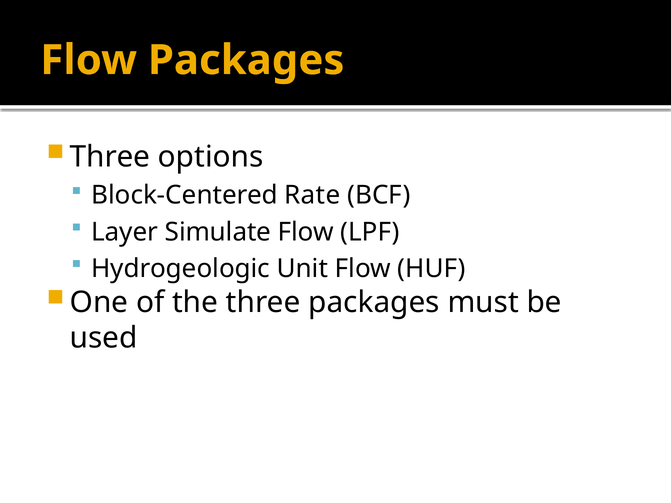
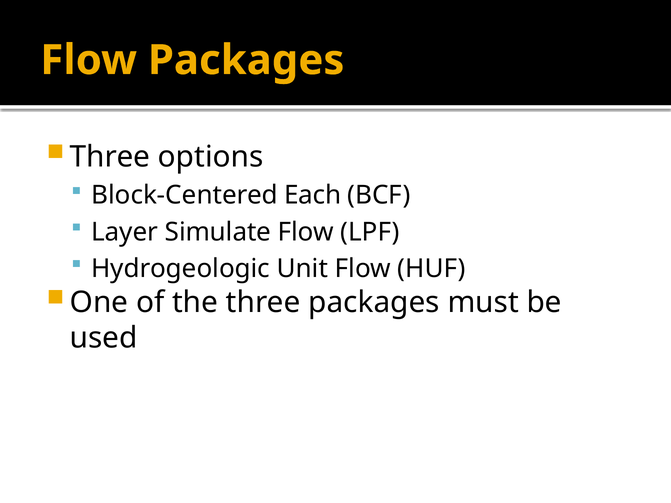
Rate: Rate -> Each (313, 195)
